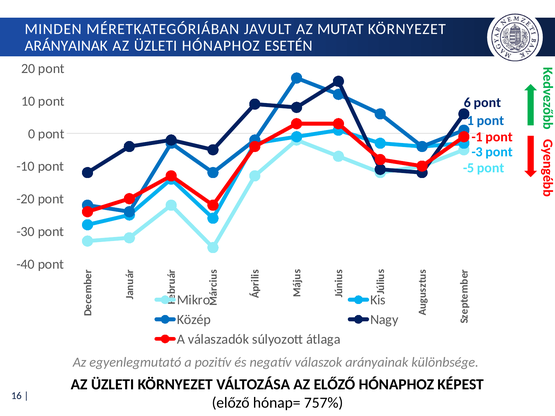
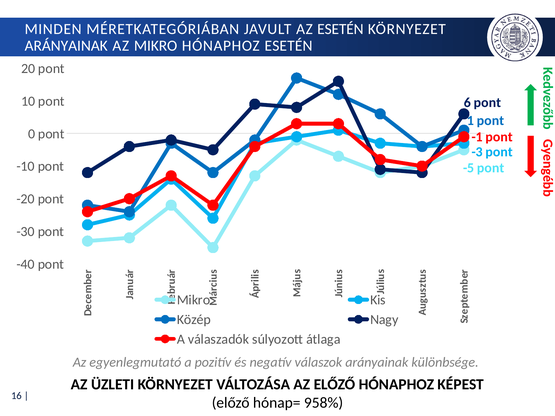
AZ MUTAT: MUTAT -> ESETÉN (340, 29)
ÜZLETI: ÜZLETI -> MIKRO (156, 46)
757%: 757% -> 958% (324, 403)
